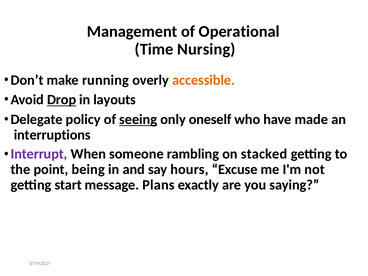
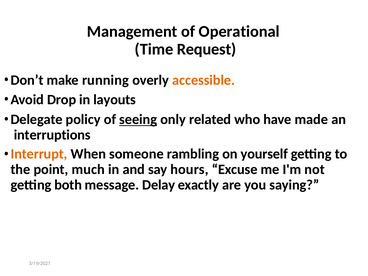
Nursing: Nursing -> Request (206, 49)
Drop underline: present -> none (62, 100)
oneself: oneself -> related (210, 120)
Interrupt colour: purple -> orange (39, 154)
stacked: stacked -> yourself (264, 154)
being: being -> much (88, 169)
start: start -> both (68, 185)
Plans: Plans -> Delay (159, 185)
